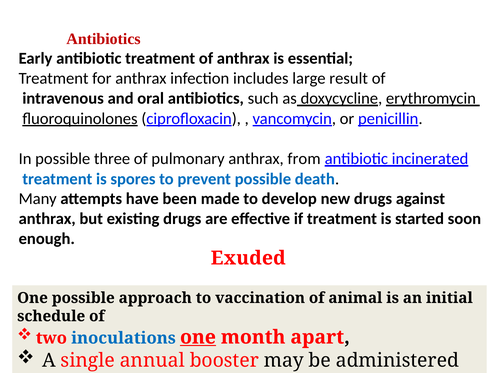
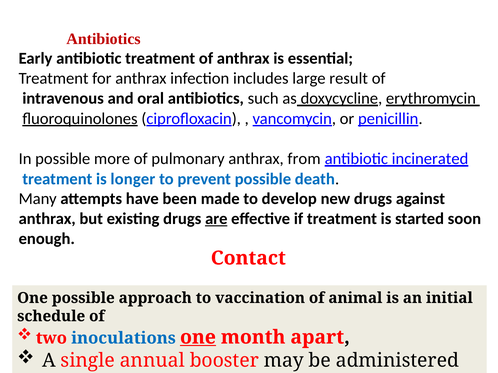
three: three -> more (112, 159)
spores: spores -> longer (133, 179)
are underline: none -> present (216, 219)
Exuded: Exuded -> Contact (248, 258)
